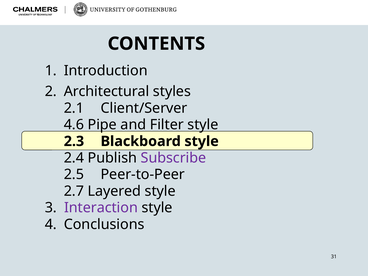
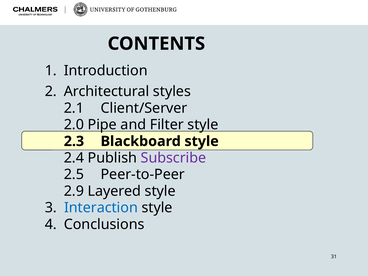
4.6: 4.6 -> 2.0 (74, 125)
2.7: 2.7 -> 2.9 (74, 191)
Interaction colour: purple -> blue (101, 208)
